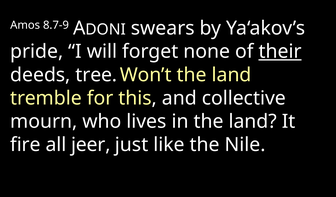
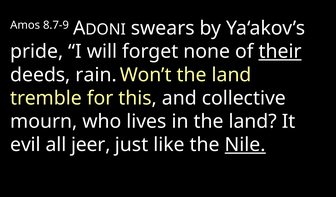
tree: tree -> rain (96, 75)
fire: fire -> evil (25, 145)
Nile underline: none -> present (245, 145)
